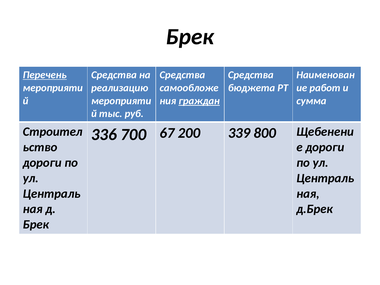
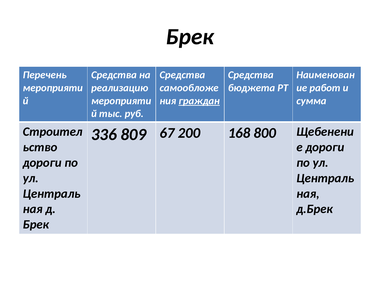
Перечень underline: present -> none (45, 75)
700: 700 -> 809 (134, 134)
339: 339 -> 168 (239, 133)
